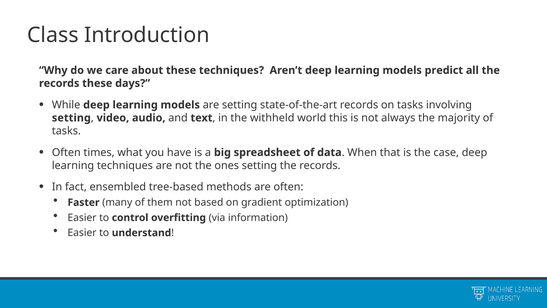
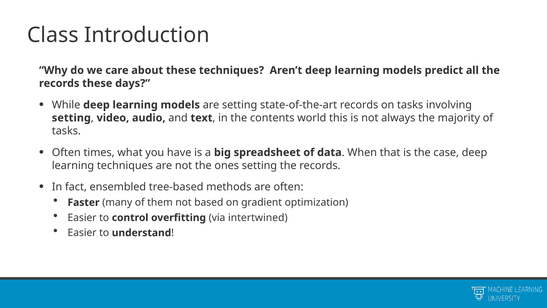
withheld: withheld -> contents (272, 118)
information: information -> intertwined (258, 217)
